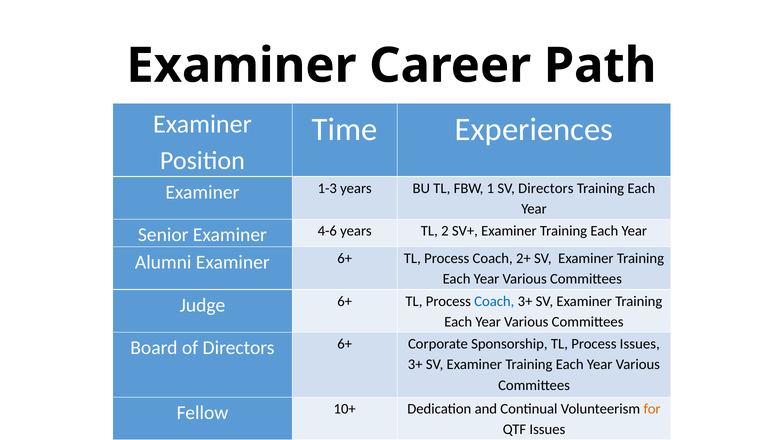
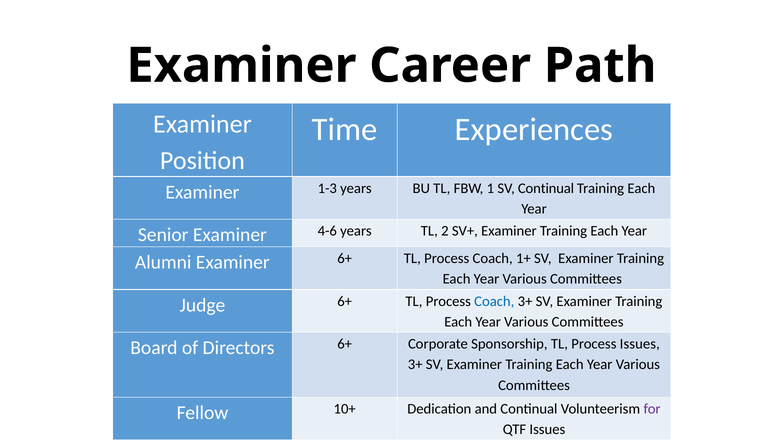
SV Directors: Directors -> Continual (546, 189)
2+: 2+ -> 1+ (523, 259)
for colour: orange -> purple (652, 409)
